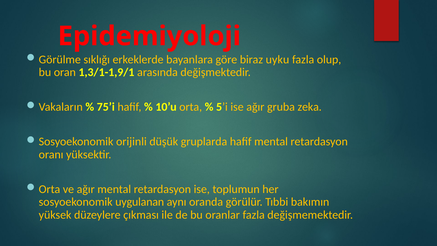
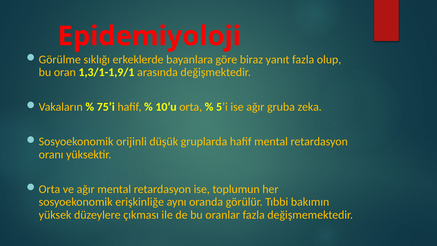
uyku: uyku -> yanıt (278, 60)
uygulanan: uygulanan -> erişkinliğe (140, 202)
